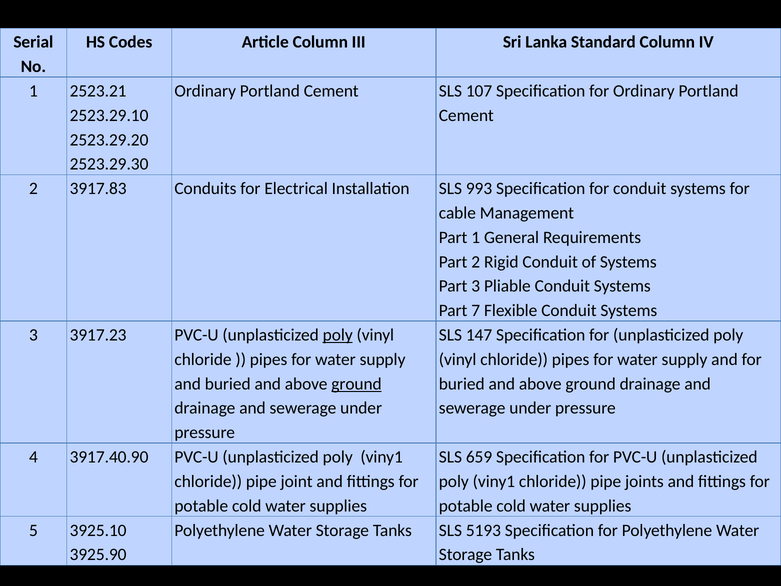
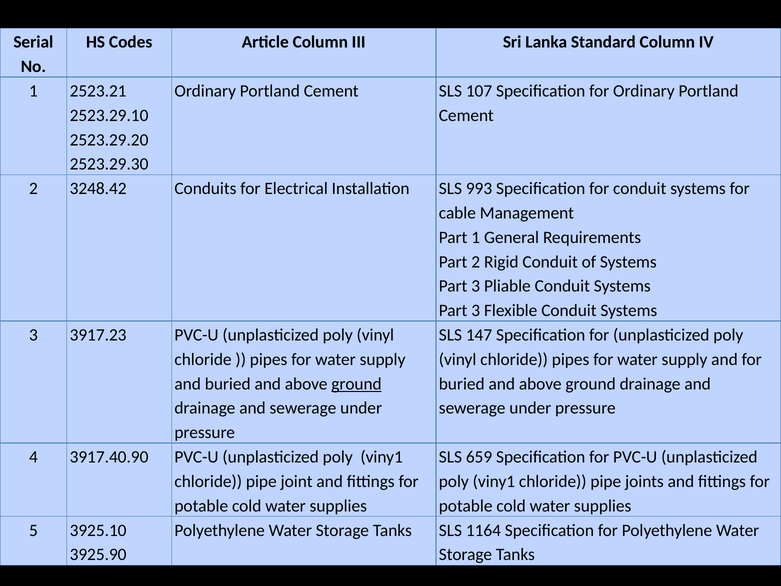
3917.83: 3917.83 -> 3248.42 (98, 189)
7: 7 -> 3 (476, 311)
poly underline: present -> none (338, 335)
5193: 5193 -> 1164 (483, 530)
